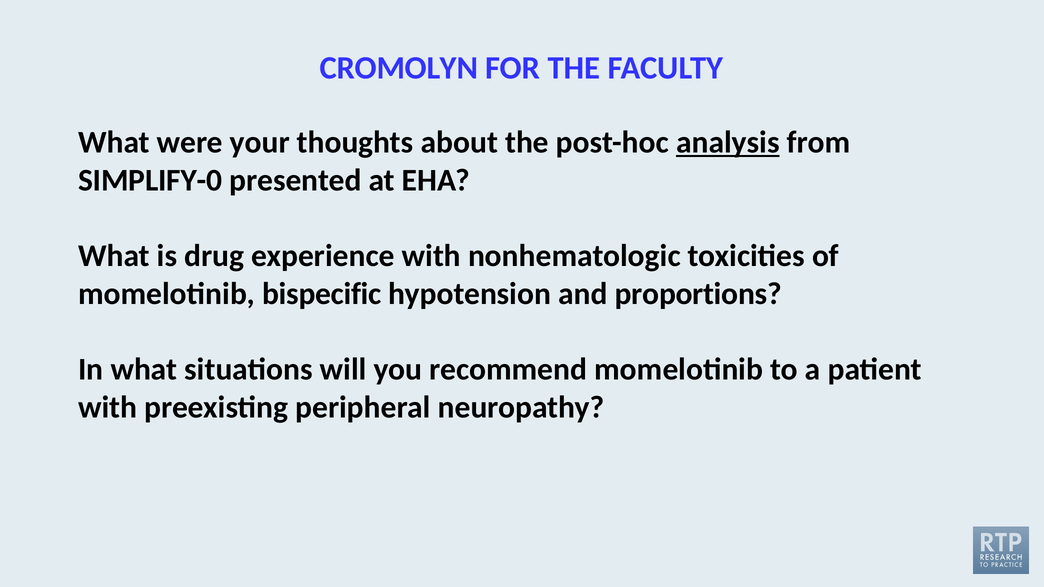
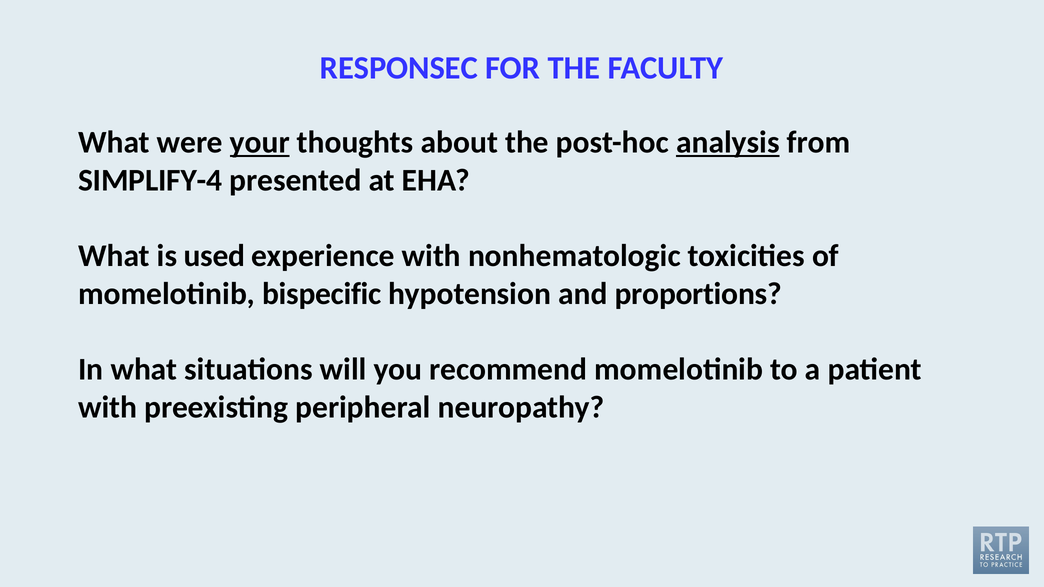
CROMOLYN: CROMOLYN -> RESPONSEC (399, 68)
your underline: none -> present (260, 142)
SIMPLIFY-0: SIMPLIFY-0 -> SIMPLIFY-4 (150, 180)
drug: drug -> used (214, 256)
